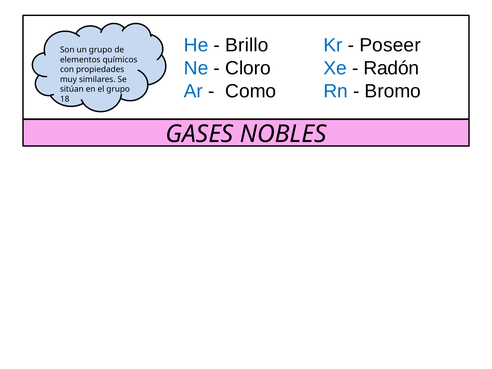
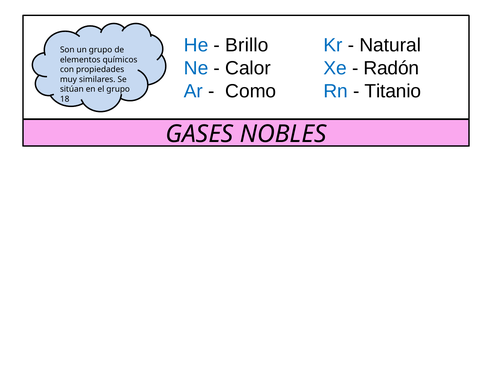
Poseer: Poseer -> Natural (390, 45)
Cloro: Cloro -> Calor (248, 68)
Bromo: Bromo -> Titanio (393, 91)
